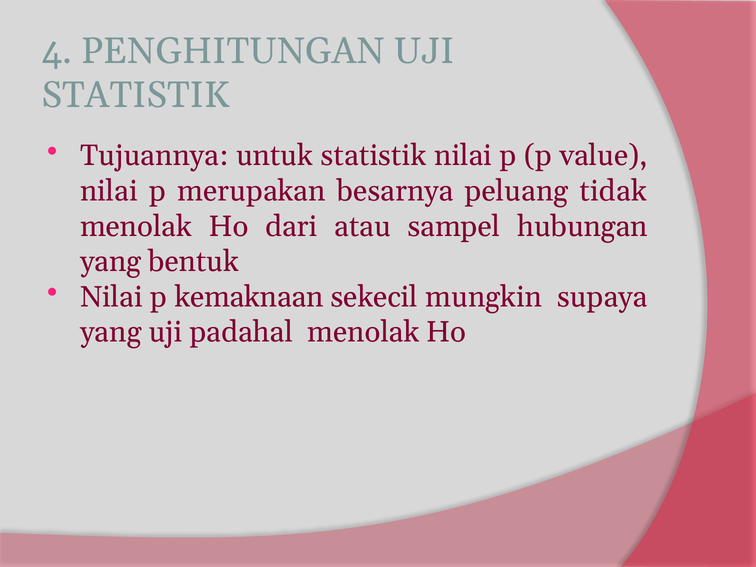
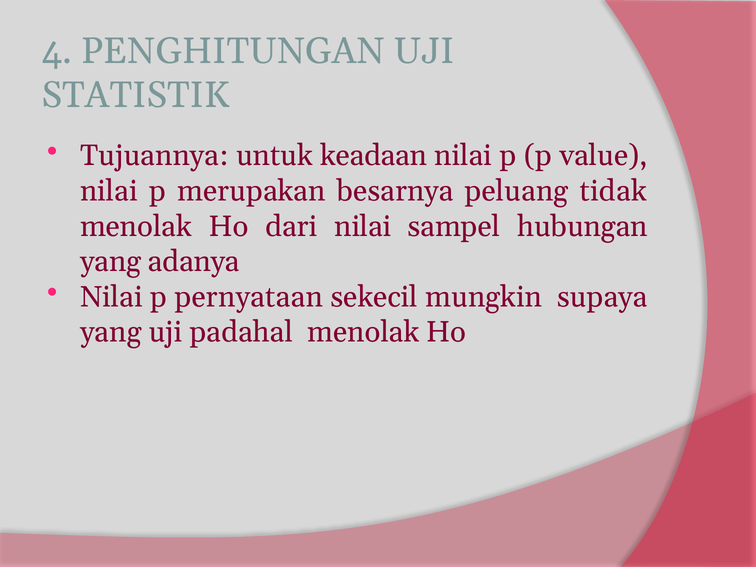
untuk statistik: statistik -> keadaan (374, 156)
dari atau: atau -> nilai (363, 226)
bentuk: bentuk -> adanya (194, 262)
kemaknaan: kemaknaan -> pernyataan (249, 297)
